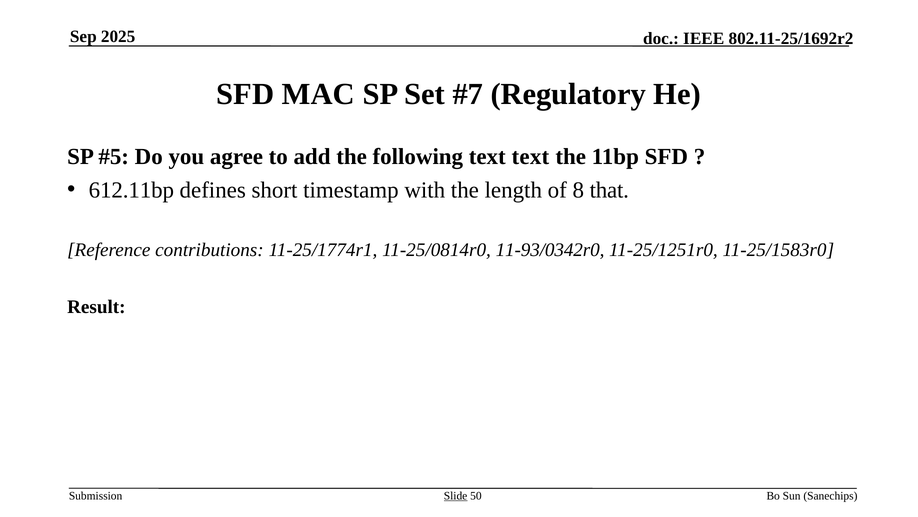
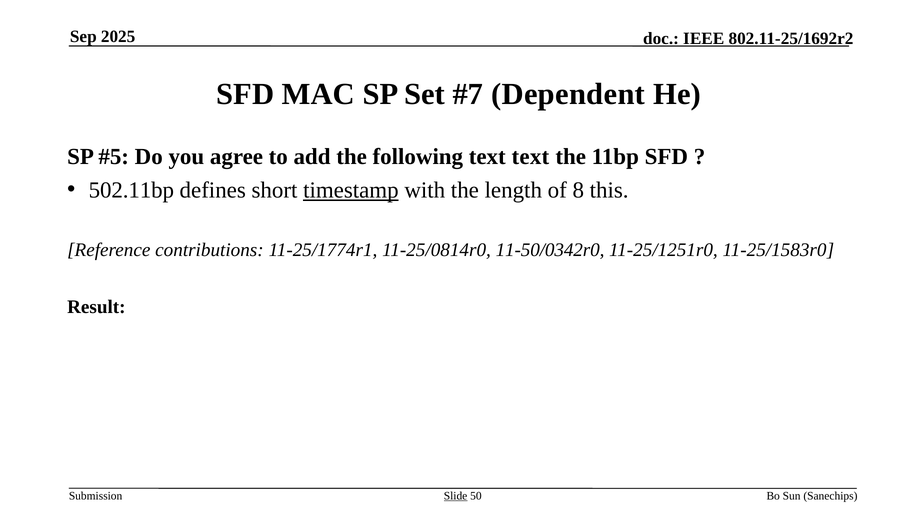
Regulatory: Regulatory -> Dependent (568, 94)
612.11bp: 612.11bp -> 502.11bp (131, 190)
timestamp underline: none -> present (351, 190)
that: that -> this (609, 190)
11-93/0342r0: 11-93/0342r0 -> 11-50/0342r0 (550, 249)
